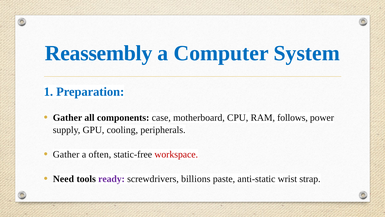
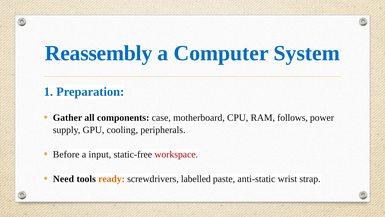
Gather: Gather -> Before (66, 154)
often: often -> input (100, 154)
ready colour: purple -> orange (112, 179)
billions: billions -> labelled (196, 179)
